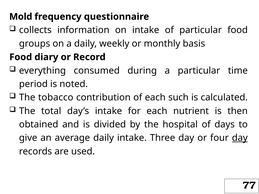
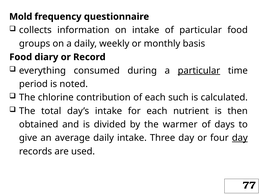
particular underline: none -> present (199, 71)
tobacco: tobacco -> chlorine (56, 98)
hospital: hospital -> warmer (180, 125)
